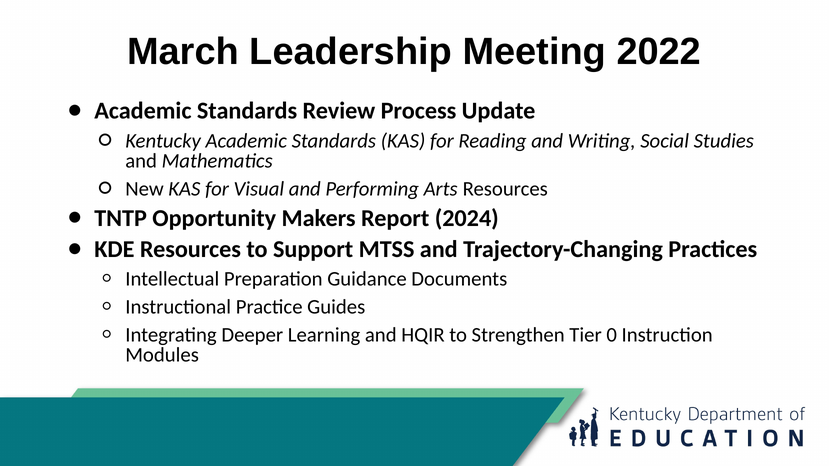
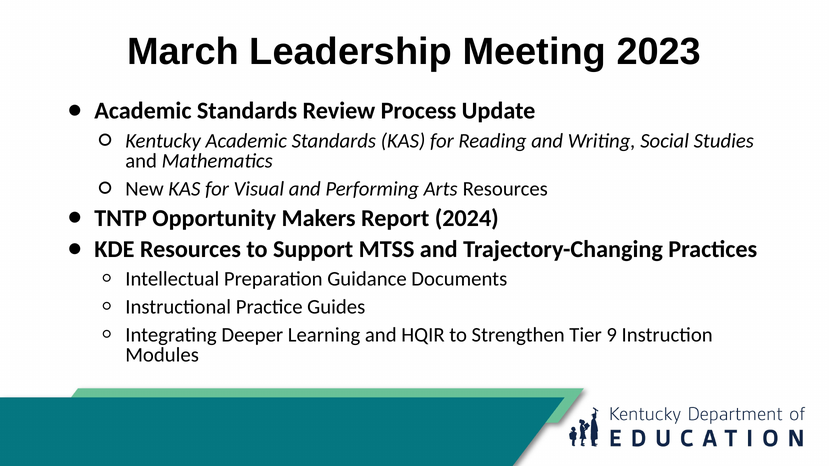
2022: 2022 -> 2023 (659, 52)
0: 0 -> 9 (612, 335)
